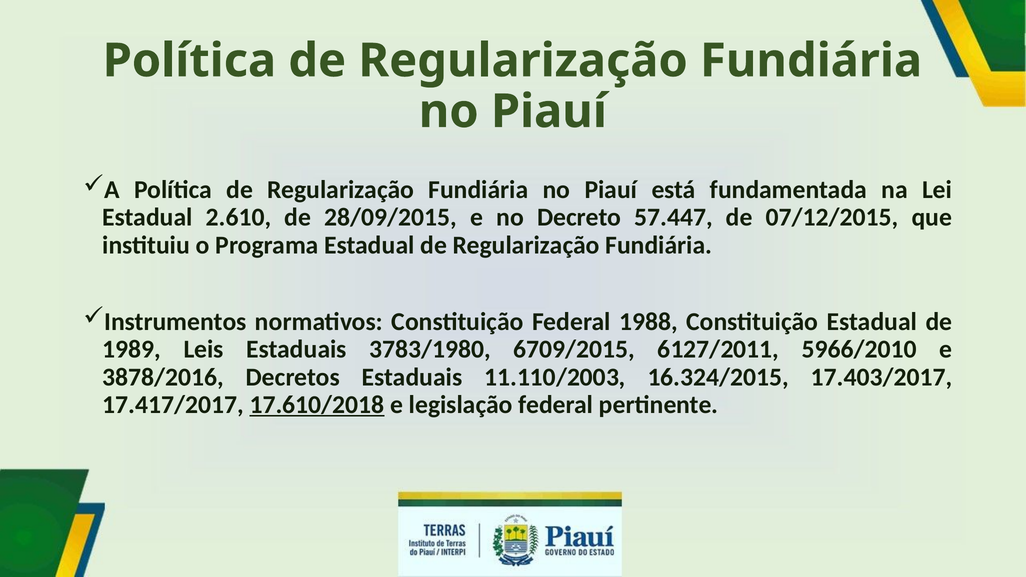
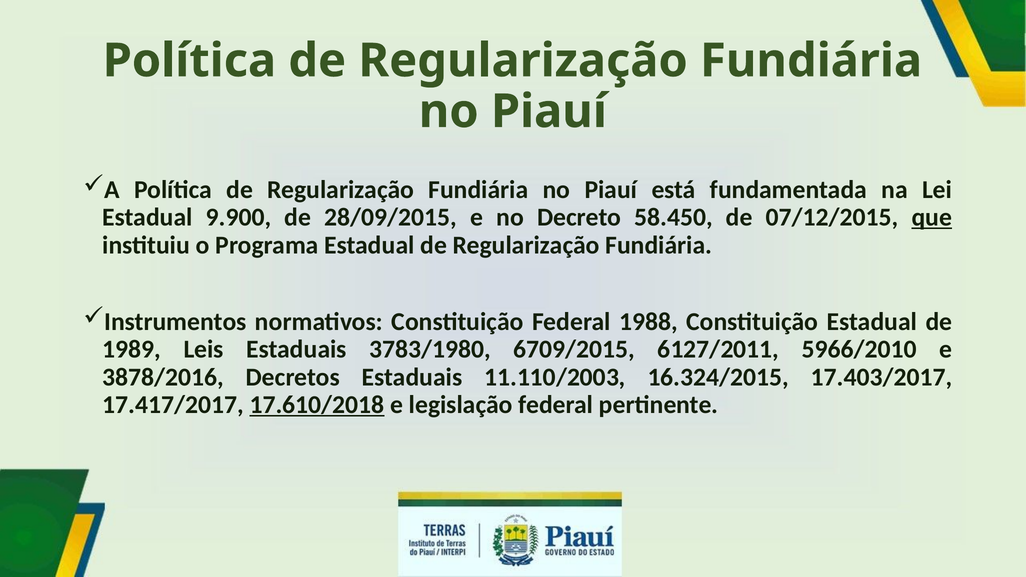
2.610: 2.610 -> 9.900 (238, 217)
57.447: 57.447 -> 58.450 (674, 217)
que underline: none -> present (932, 217)
